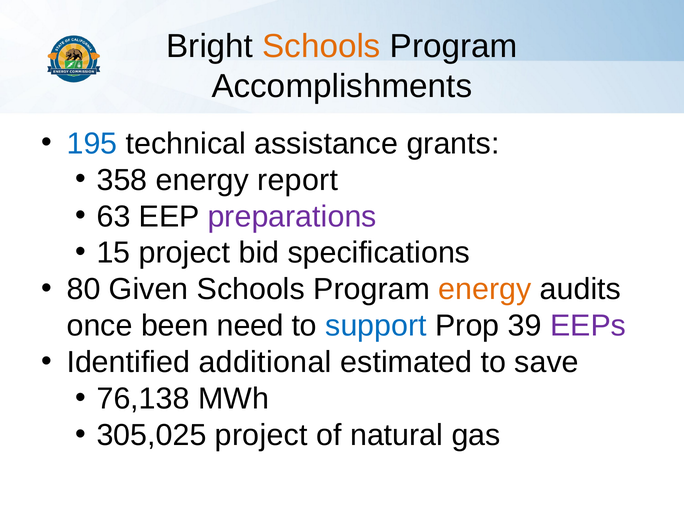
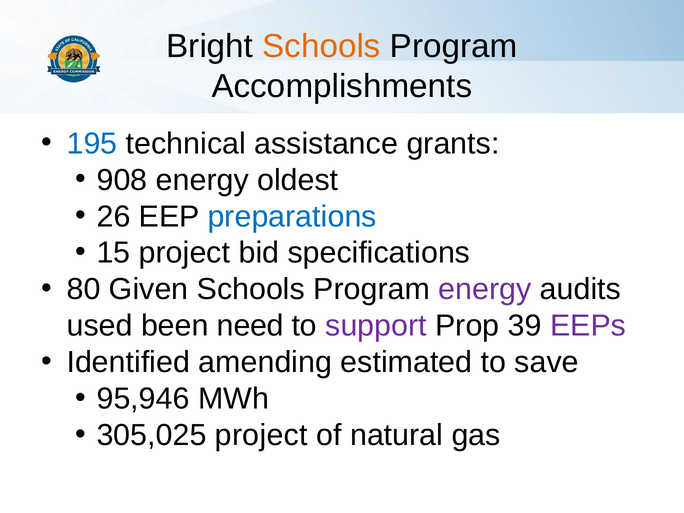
358: 358 -> 908 (122, 180)
report: report -> oldest (298, 180)
63: 63 -> 26 (114, 216)
preparations colour: purple -> blue (292, 216)
energy colour: orange -> purple (485, 289)
once: once -> used (100, 326)
support colour: blue -> purple (376, 326)
additional: additional -> amending (265, 362)
76,138: 76,138 -> 95,946 (143, 399)
